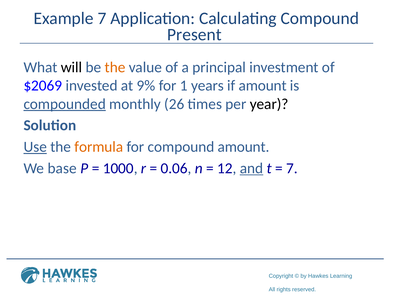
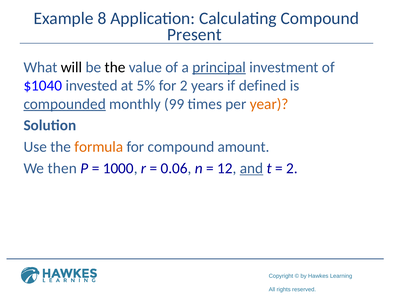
Example 7: 7 -> 8 (102, 18)
the colour: orange -> black (115, 67)
principal underline: none -> present (219, 67)
$2069: $2069 -> $1040 (43, 86)
9%: 9% -> 5% (146, 86)
for 1: 1 -> 2 (184, 86)
if amount: amount -> defined (263, 86)
26: 26 -> 99 (174, 104)
year colour: black -> orange (269, 104)
Use underline: present -> none (35, 147)
base: base -> then (62, 168)
7: 7 -> 2 (292, 168)
